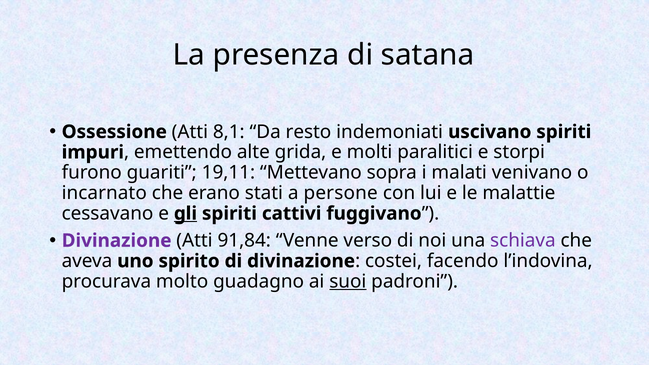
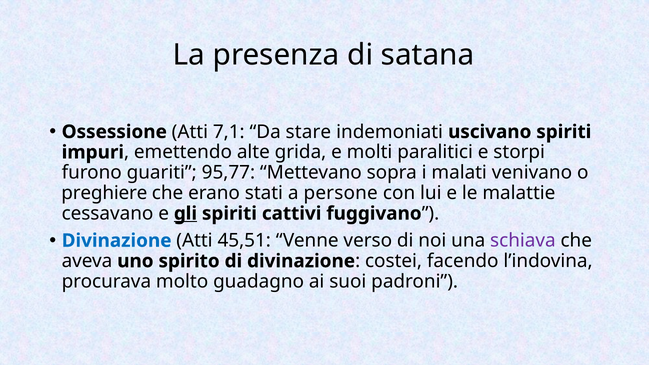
8,1: 8,1 -> 7,1 (229, 132)
resto: resto -> stare (308, 132)
19,11: 19,11 -> 95,77 (228, 173)
incarnato: incarnato -> preghiere (104, 193)
Divinazione colour: purple -> blue (117, 241)
91,84: 91,84 -> 45,51 (244, 241)
suoi underline: present -> none (348, 281)
